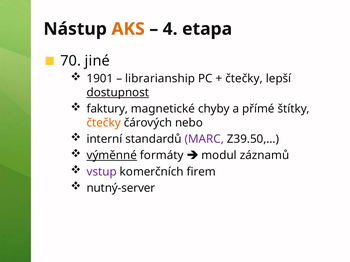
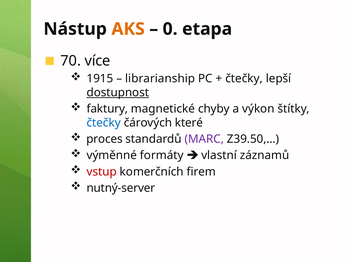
4: 4 -> 0 (170, 29)
jiné: jiné -> více (97, 61)
1901: 1901 -> 1915 (100, 79)
přímé: přímé -> výkon (258, 109)
čtečky colour: orange -> blue (104, 123)
nebo: nebo -> které (189, 123)
interní: interní -> proces (105, 139)
výměnné underline: present -> none (112, 156)
modul: modul -> vlastní (219, 156)
vstup colour: purple -> red (102, 172)
